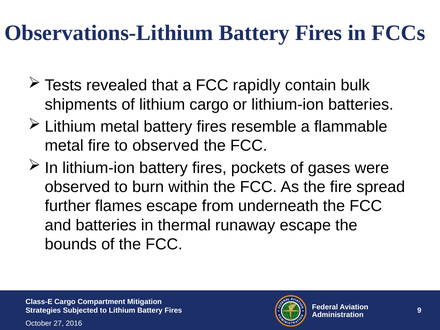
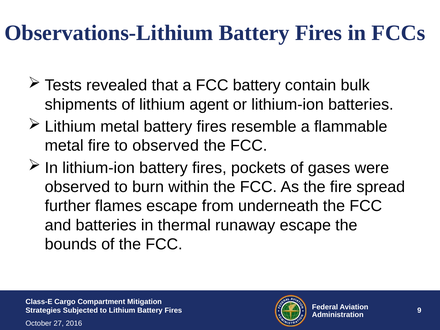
FCC rapidly: rapidly -> battery (257, 85)
lithium cargo: cargo -> agent (209, 104)
